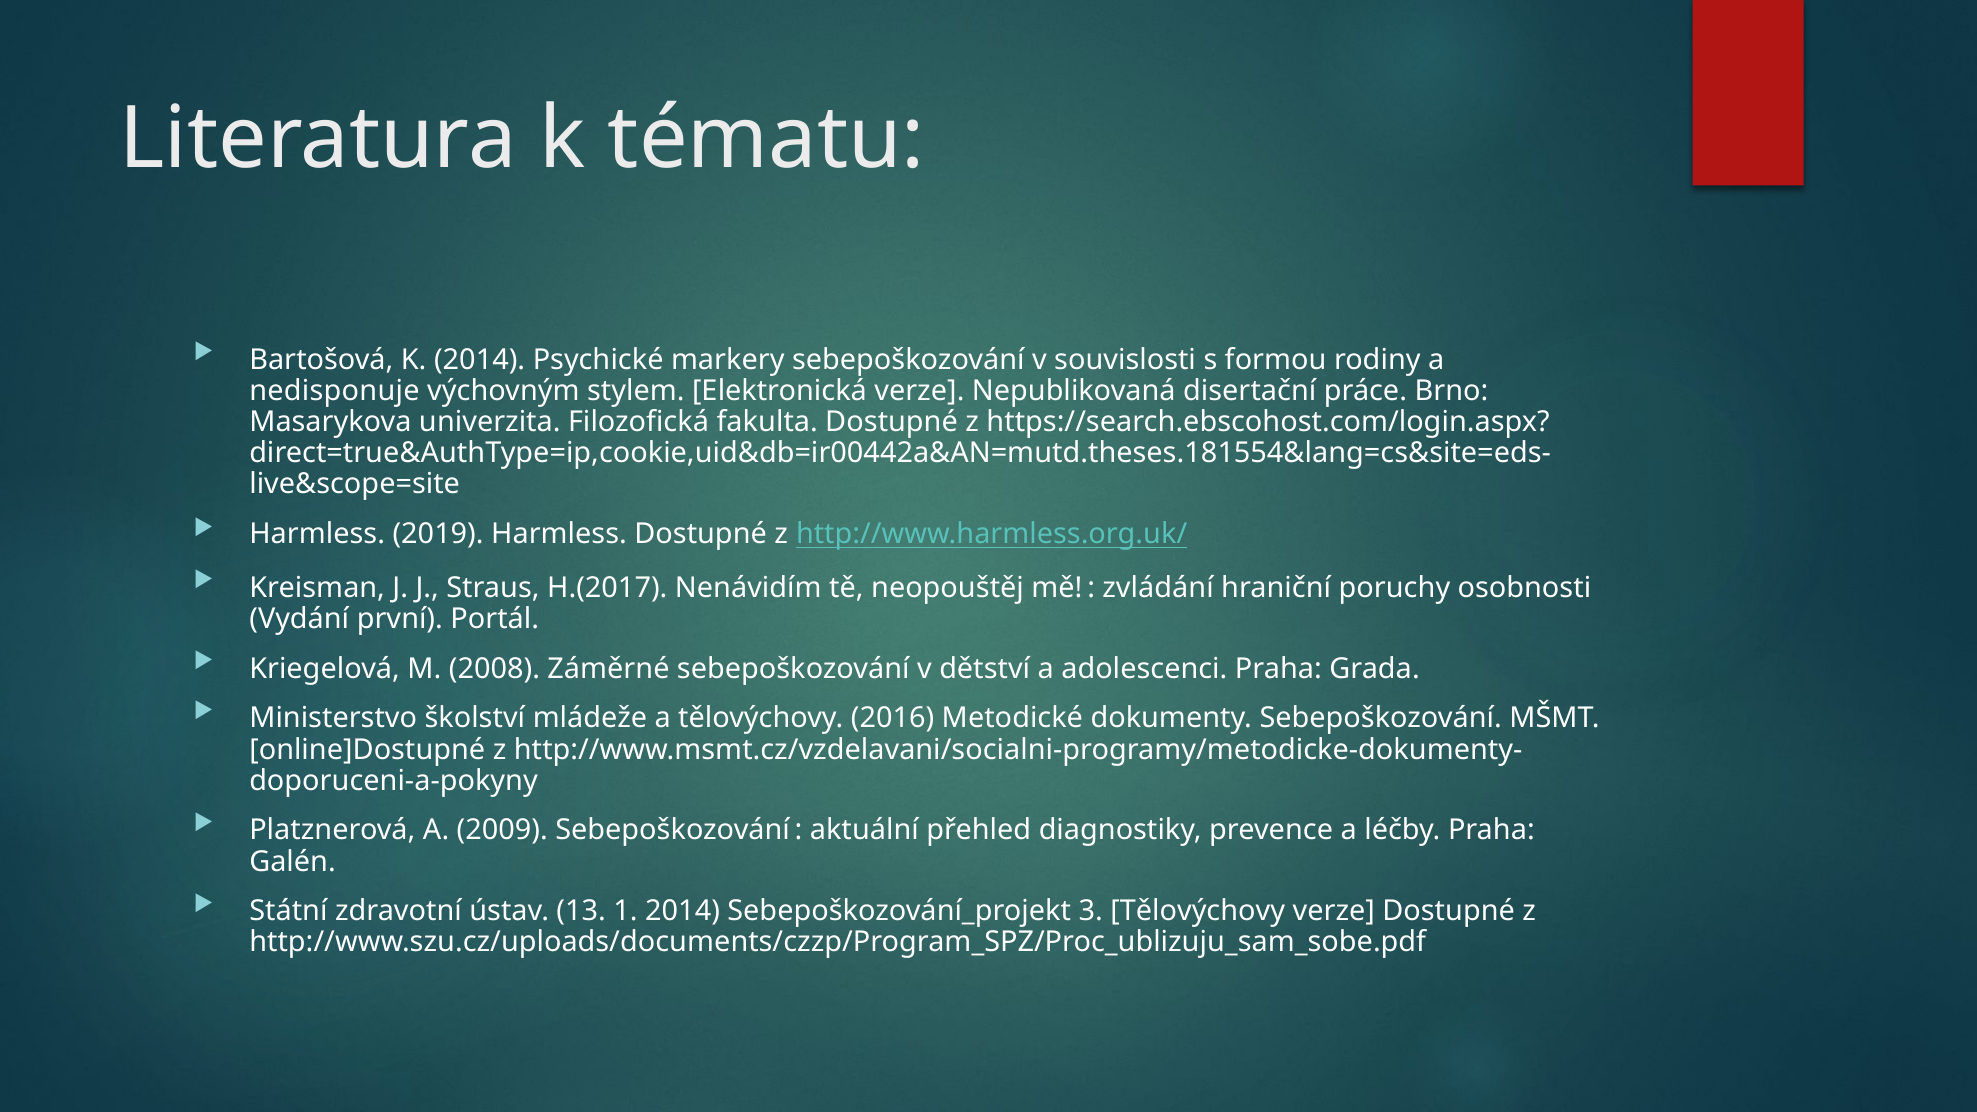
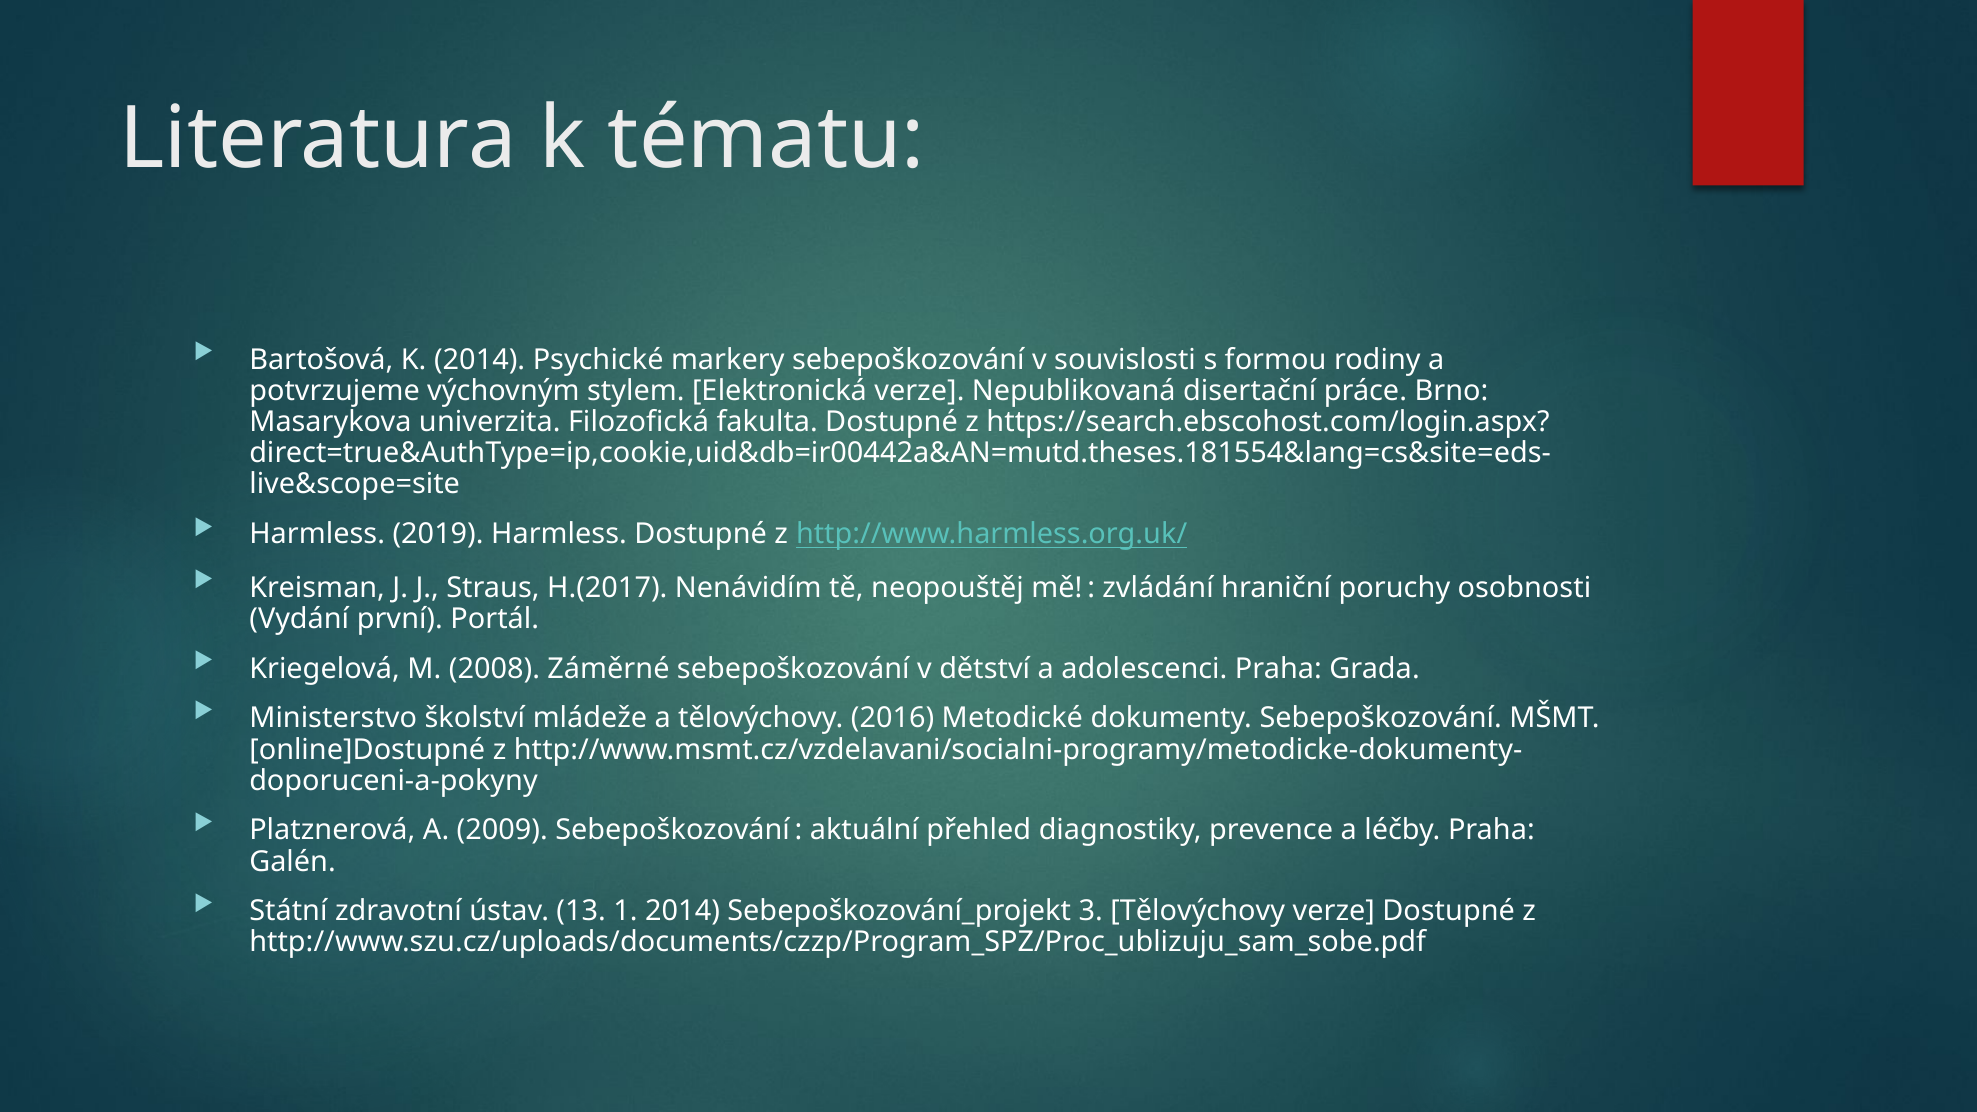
nedisponuje: nedisponuje -> potvrzujeme (335, 391)
